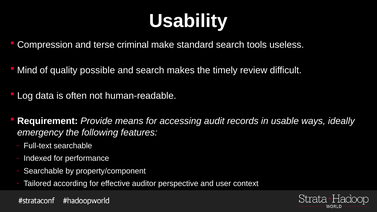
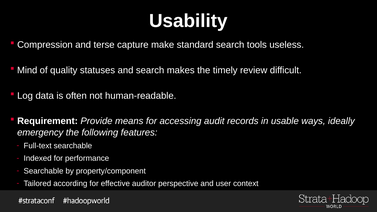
criminal: criminal -> capture (133, 45)
possible: possible -> statuses (98, 70)
